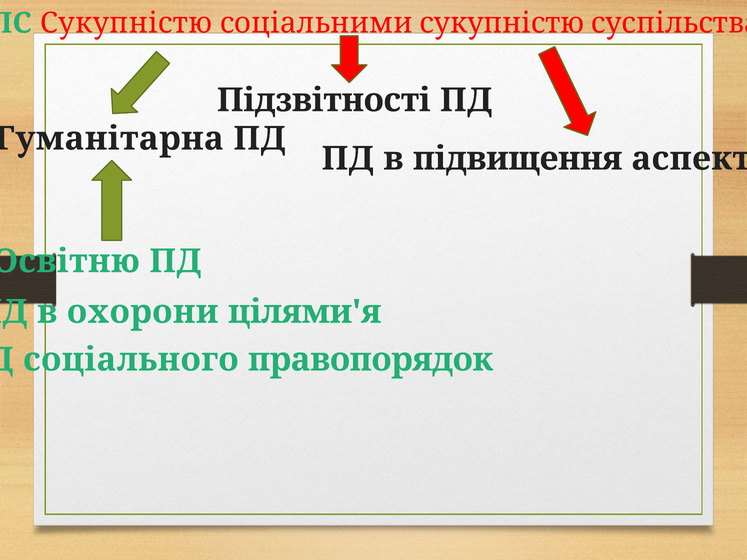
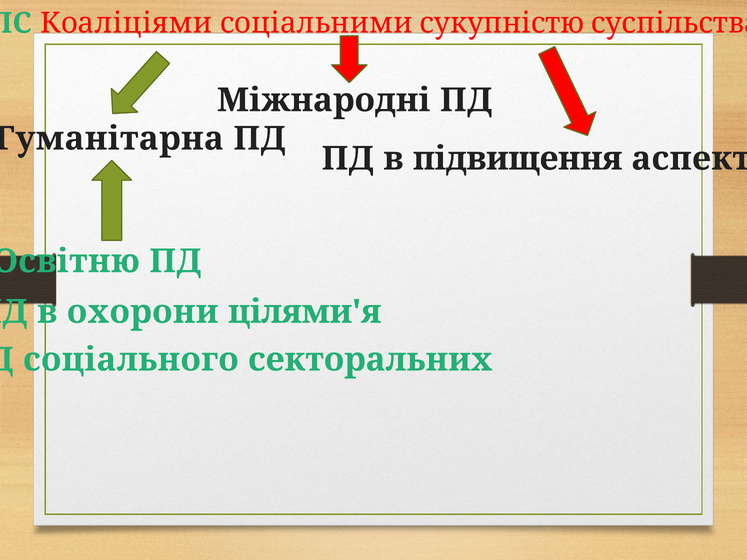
Сукупністю: Сукупністю -> Коаліціями (127, 23)
Підзвітності: Підзвітності -> Міжнародні (324, 100)
правопорядок: правопорядок -> секторальних (370, 360)
